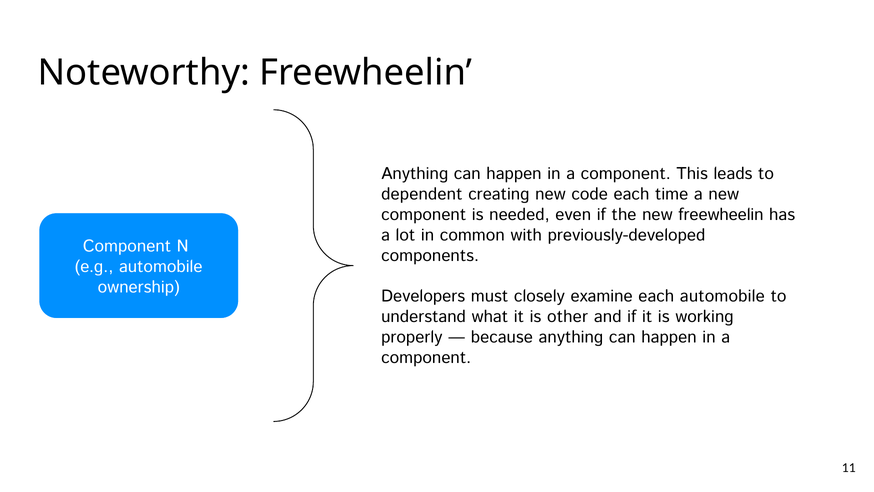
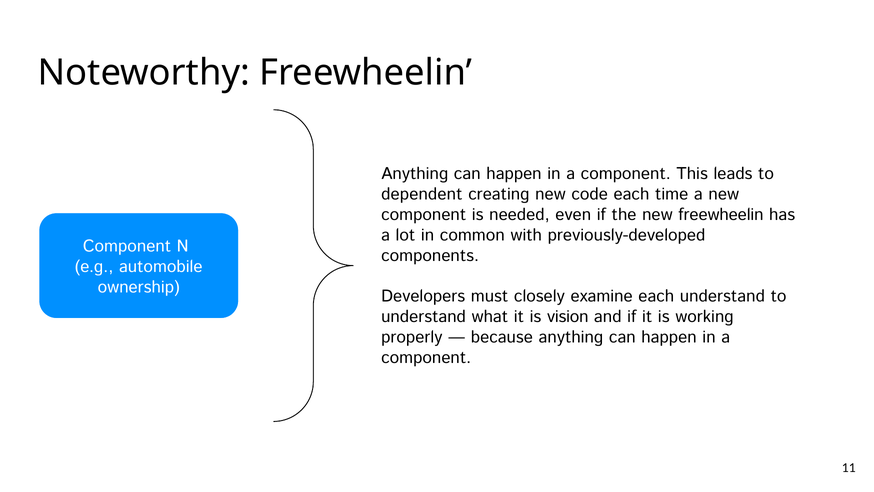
each automobile: automobile -> understand (722, 296)
other: other -> vision (568, 317)
